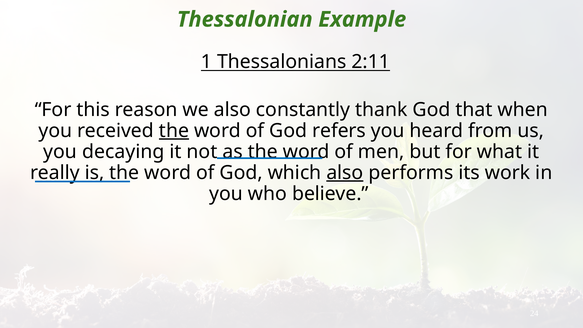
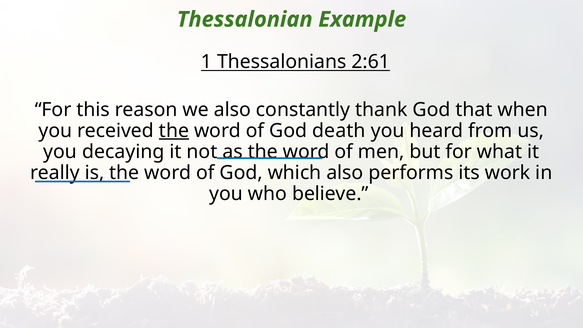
2:11: 2:11 -> 2:61 (371, 62)
refers: refers -> death (339, 131)
also underline: present -> none (345, 173)
